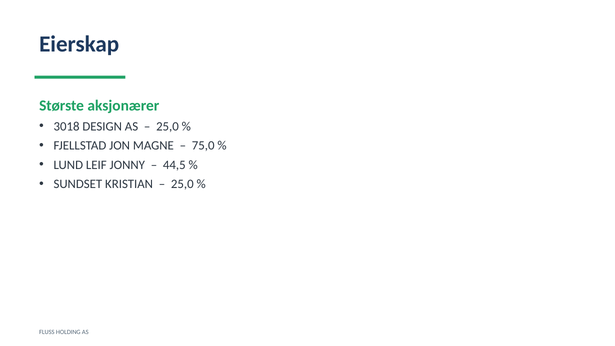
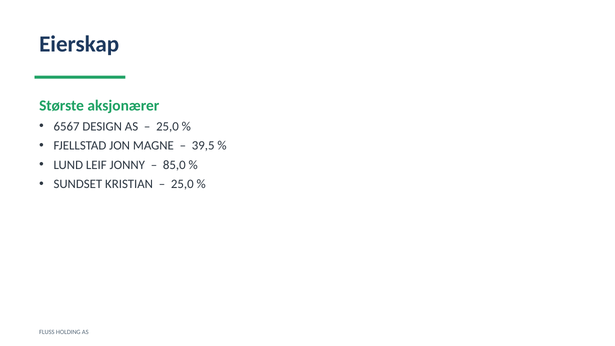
3018: 3018 -> 6567 (67, 126)
75,0: 75,0 -> 39,5 (203, 146)
44,5: 44,5 -> 85,0 (174, 165)
